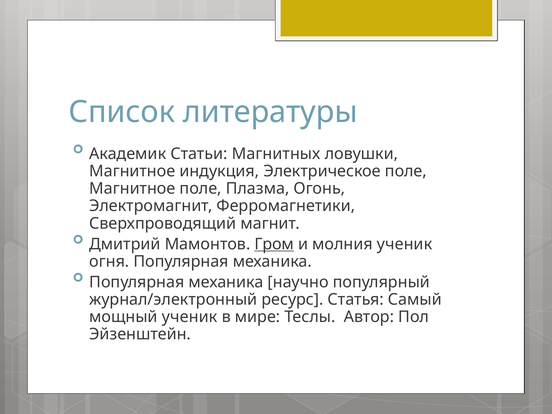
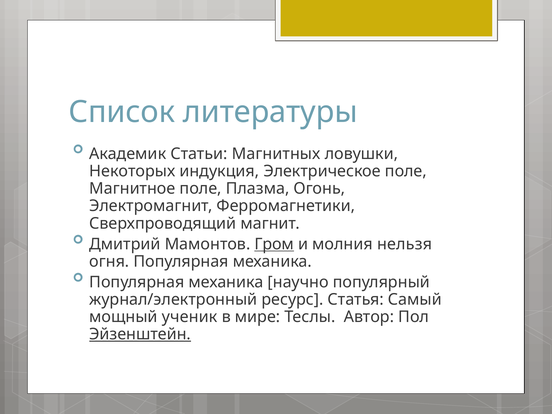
Магнитное: Магнитное -> Некоторых (132, 171)
молния ученик: ученик -> нельзя (405, 244)
Эйзенштейн underline: none -> present (140, 334)
